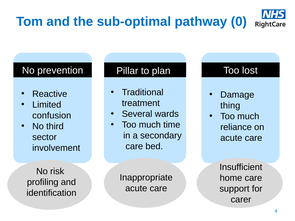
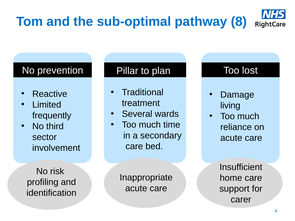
0: 0 -> 8 (239, 22)
thing: thing -> living (230, 106)
confusion: confusion -> frequently (52, 116)
